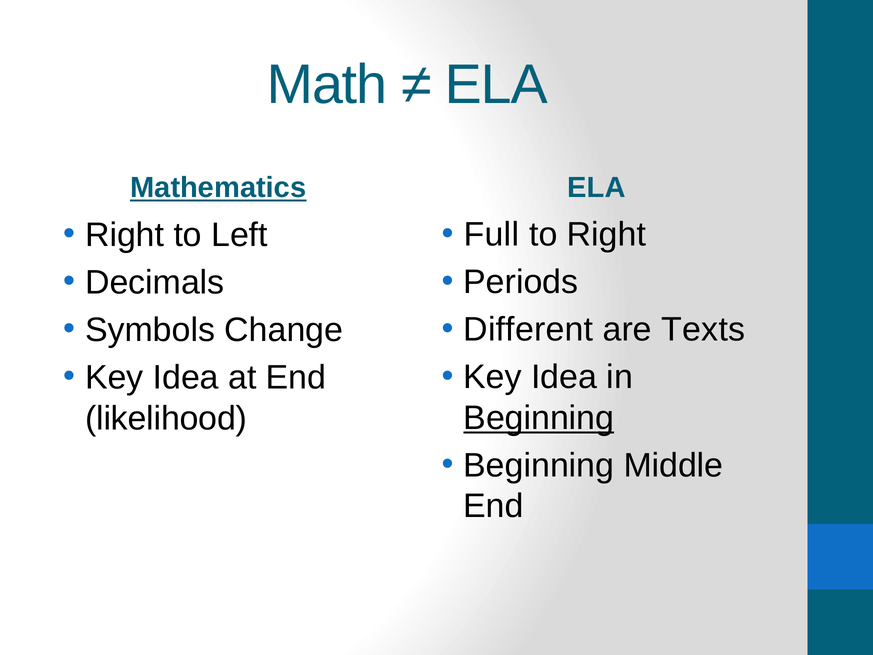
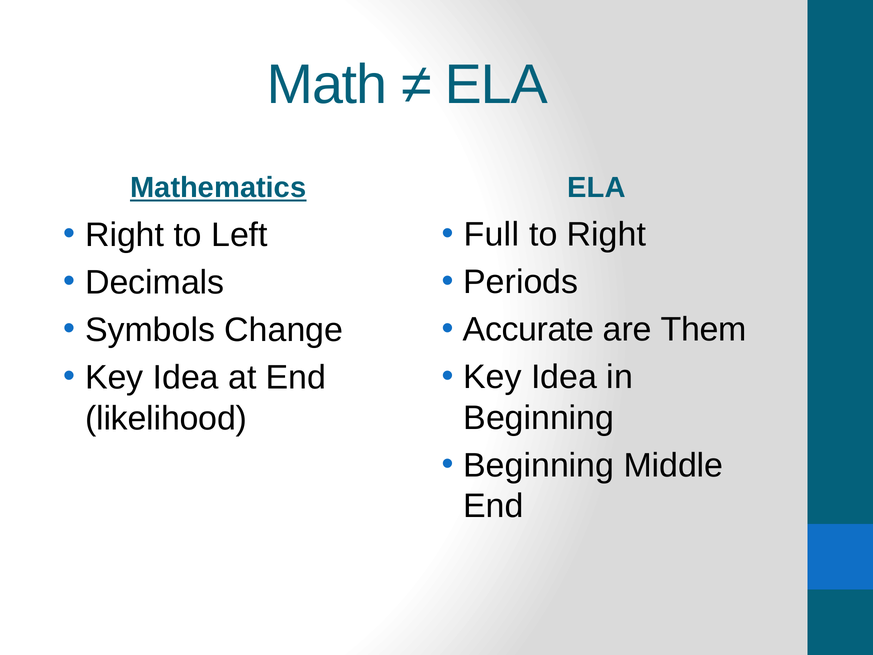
Different: Different -> Accurate (529, 330)
Texts: Texts -> Them (704, 330)
Beginning underline: present -> none (539, 418)
